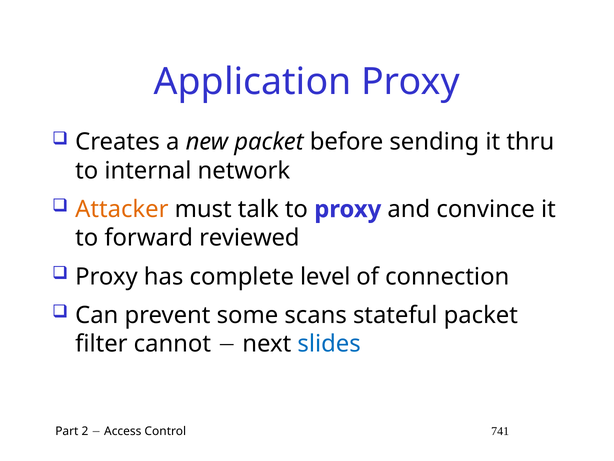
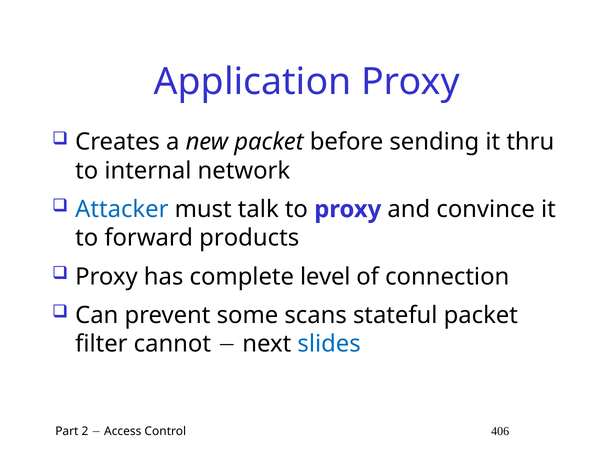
Attacker colour: orange -> blue (122, 209)
reviewed: reviewed -> products (249, 238)
741: 741 -> 406 (500, 431)
